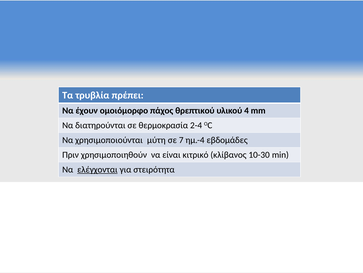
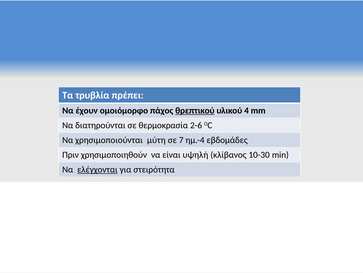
θρεπτικού underline: none -> present (195, 110)
2-4: 2-4 -> 2-6 (196, 125)
κιτρικό: κιτρικό -> υψηλή (195, 154)
